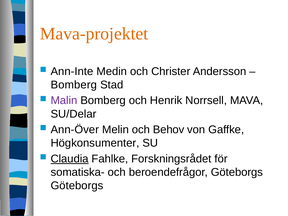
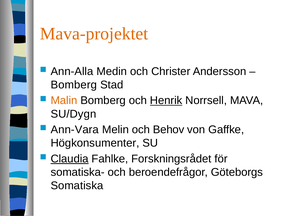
Ann-Inte: Ann-Inte -> Ann-Alla (72, 71)
Malin colour: purple -> orange (64, 100)
Henrik underline: none -> present (166, 100)
SU/Delar: SU/Delar -> SU/Dygn (74, 114)
Ann-Över: Ann-Över -> Ann-Vara (75, 130)
Göteborgs: Göteborgs -> Somatiska (77, 186)
